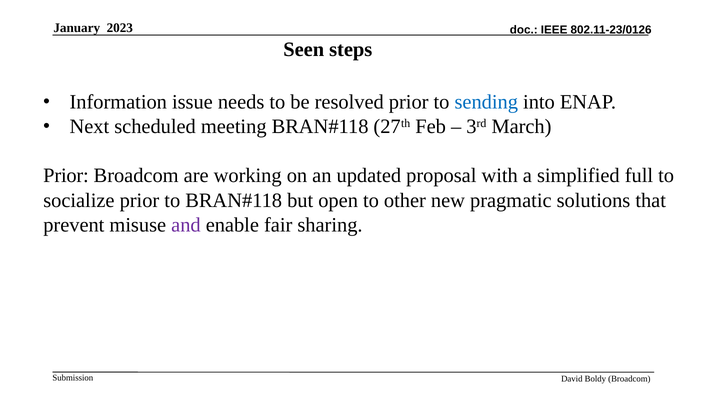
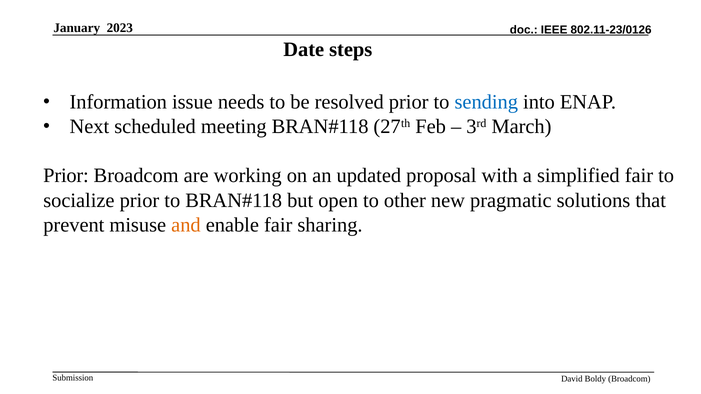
Seen: Seen -> Date (304, 50)
simplified full: full -> fair (639, 176)
and colour: purple -> orange (186, 225)
